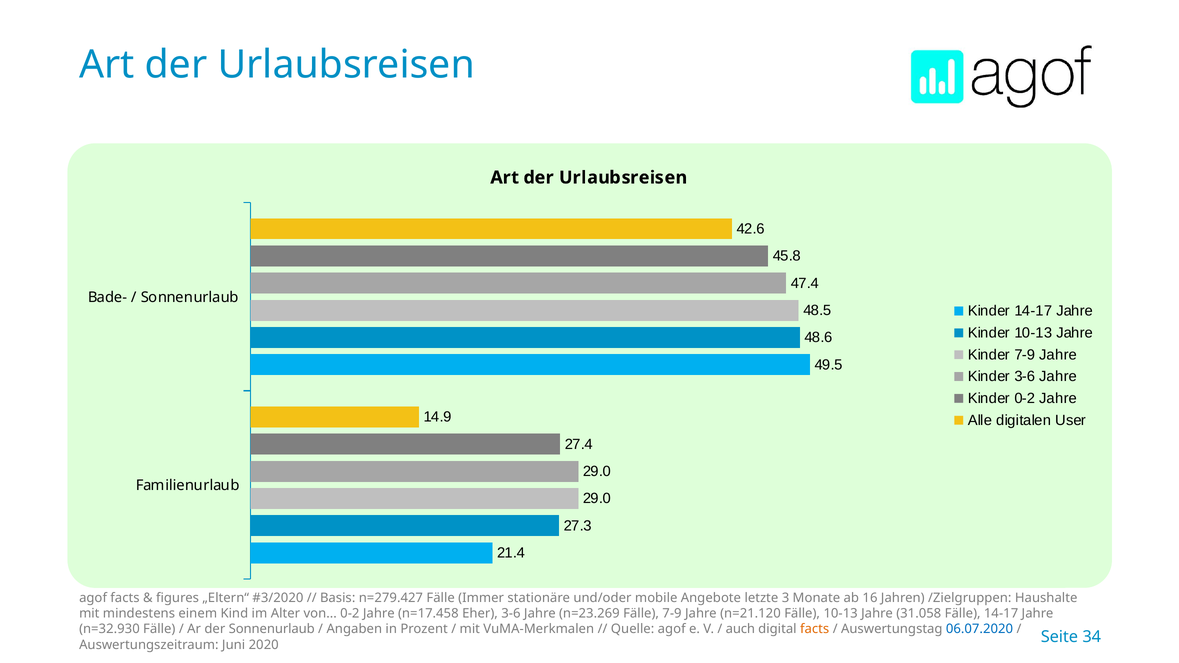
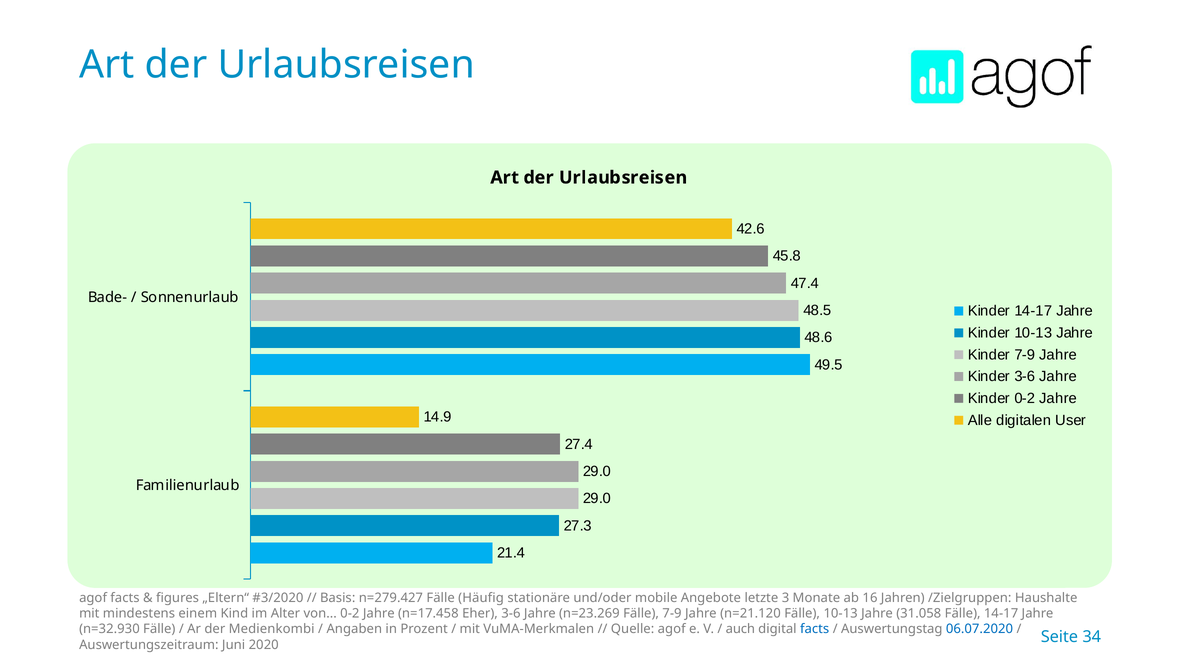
Immer: Immer -> Häufig (481, 598)
der Sonnenurlaub: Sonnenurlaub -> Medienkombi (272, 629)
facts colour: orange -> blue (815, 629)
